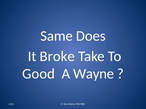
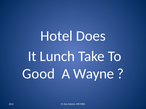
Same: Same -> Hotel (56, 36)
Broke: Broke -> Lunch (57, 57)
